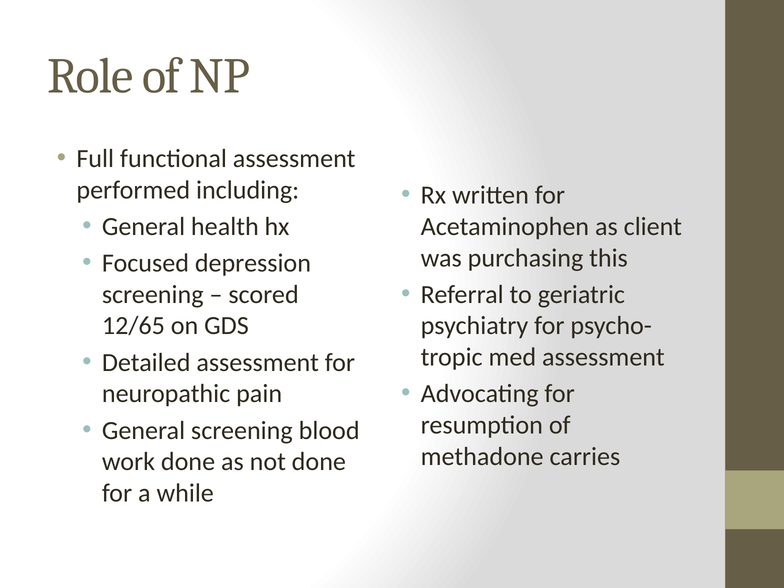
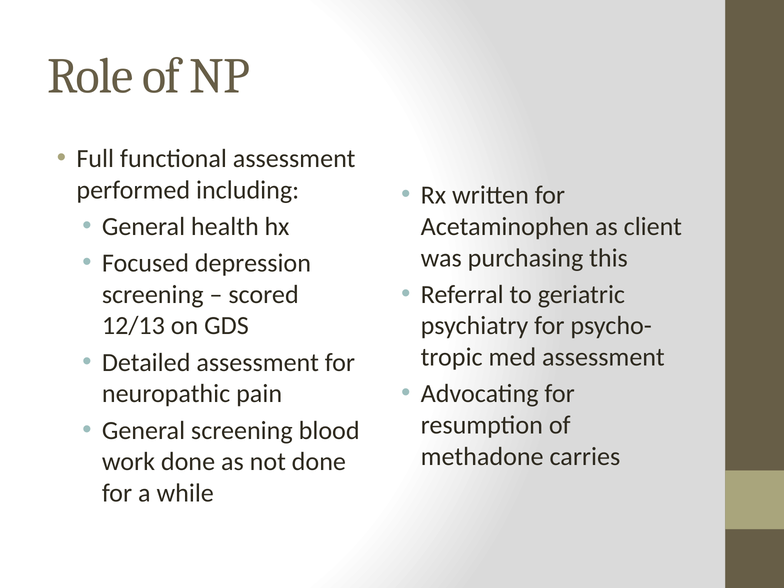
12/65: 12/65 -> 12/13 (133, 326)
